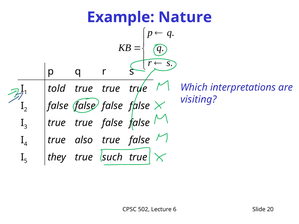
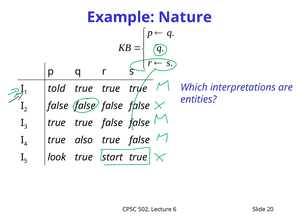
visiting: visiting -> entities (199, 100)
they: they -> look (57, 157)
such: such -> start (112, 157)
